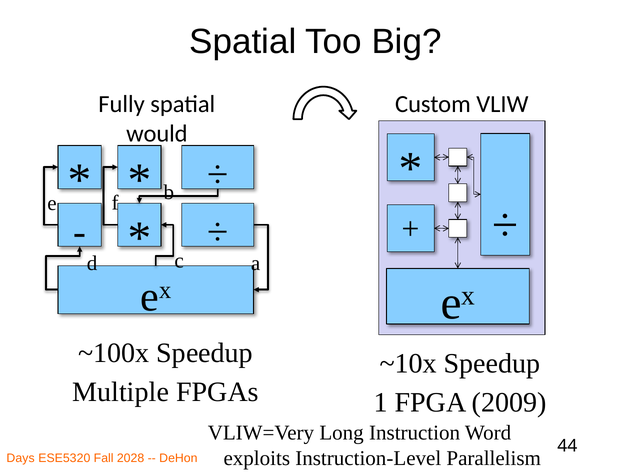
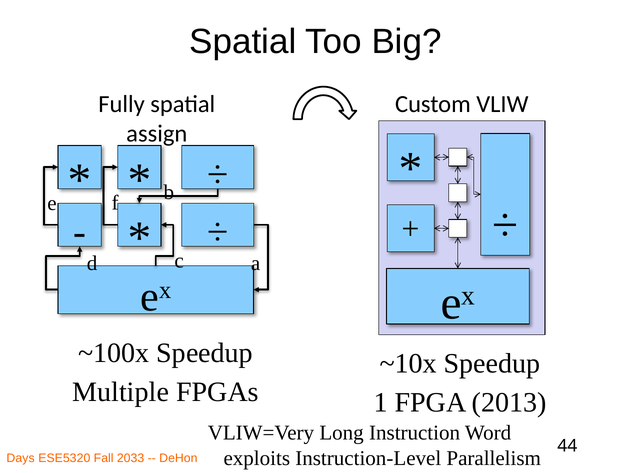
would: would -> assign (157, 134)
2009: 2009 -> 2013 (509, 403)
2028: 2028 -> 2033 (131, 458)
